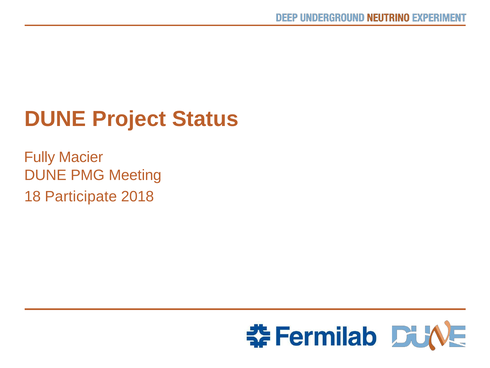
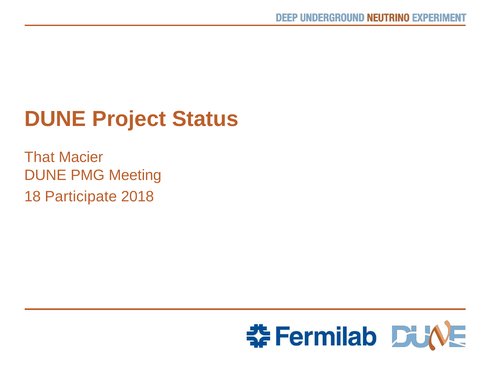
Fully: Fully -> That (39, 157)
